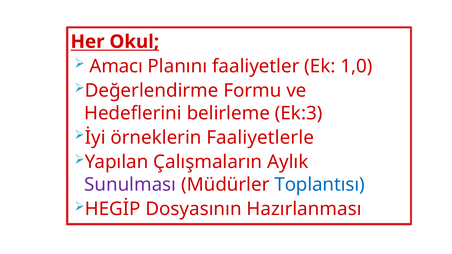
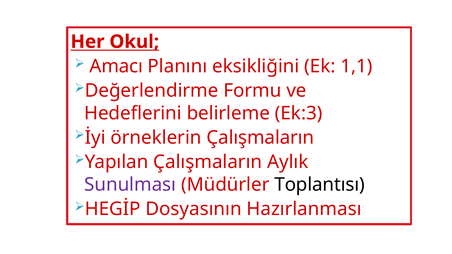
faaliyetler: faaliyetler -> eksikliğini (256, 66)
1,0: 1,0 -> 1,1 (356, 66)
örneklerin Faaliyetlerle: Faaliyetlerle -> Çalışmaların (260, 138)
Toplantısı colour: blue -> black (320, 185)
